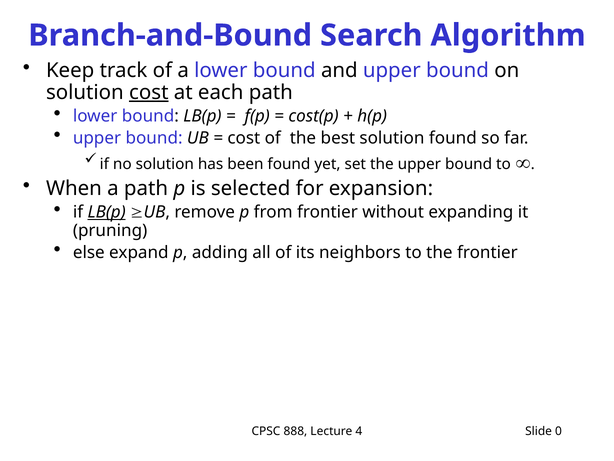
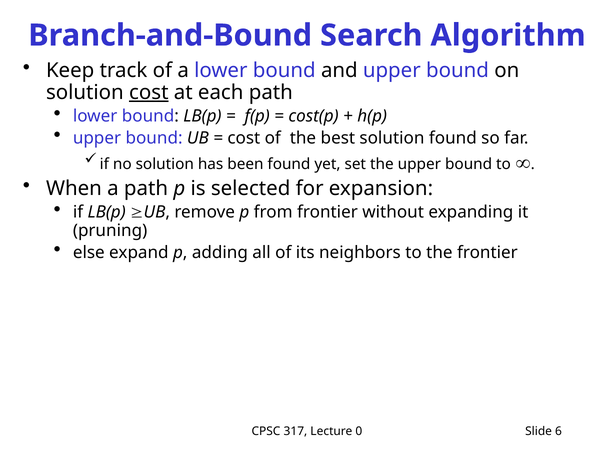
LB(p underline: present -> none (107, 212)
888: 888 -> 317 (295, 431)
4: 4 -> 0 (359, 431)
0: 0 -> 6 (558, 431)
